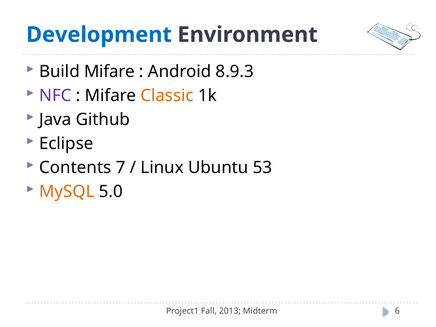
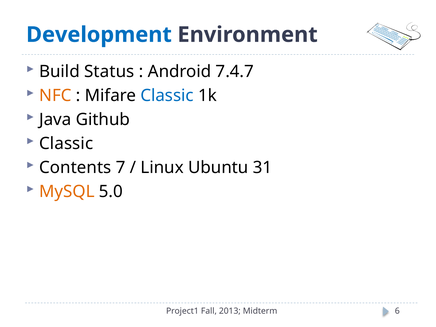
Build Mifare: Mifare -> Status (109, 72)
8.9.3: 8.9.3 -> 7.4.7 (235, 72)
NFC colour: purple -> orange (55, 96)
Classic colour: orange -> blue (167, 96)
Eclipse: Eclipse -> Classic (66, 144)
53: 53 -> 31 (263, 168)
